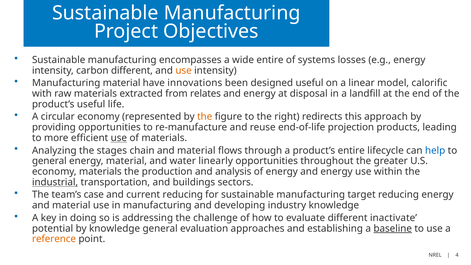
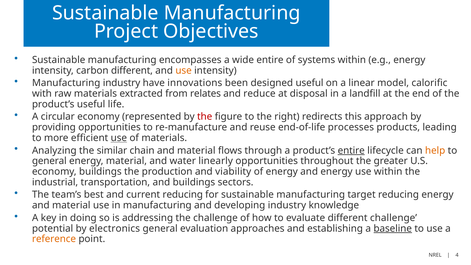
systems losses: losses -> within (352, 60)
Manufacturing material: material -> industry (122, 83)
energy: energy -> reduce (259, 94)
the colour: orange -> red (205, 117)
projection: projection -> processes (351, 127)
stages: stages -> similar (112, 150)
entire underline: none -> present (351, 150)
help colour: blue -> orange (435, 150)
economy materials: materials -> buildings (100, 172)
analysis: analysis -> viability (233, 172)
industrial underline: present -> none (55, 182)
case: case -> best (94, 195)
different inactivate: inactivate -> challenge (394, 218)
by knowledge: knowledge -> electronics (115, 228)
